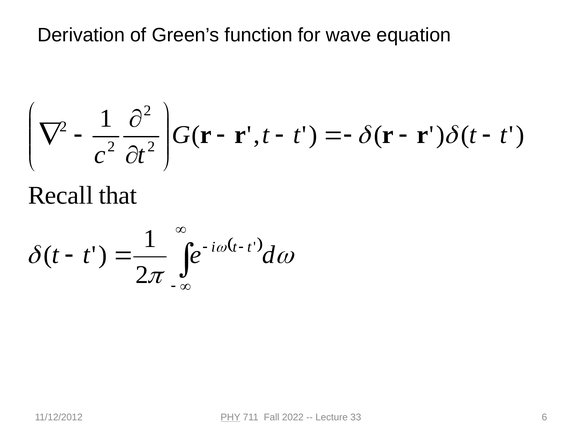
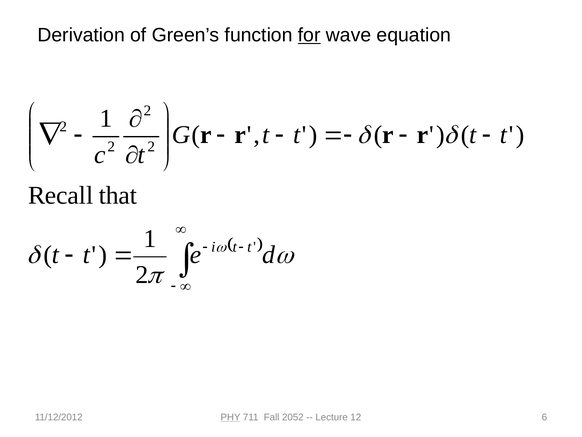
for underline: none -> present (309, 35)
2022: 2022 -> 2052 (293, 417)
33: 33 -> 12 (356, 417)
